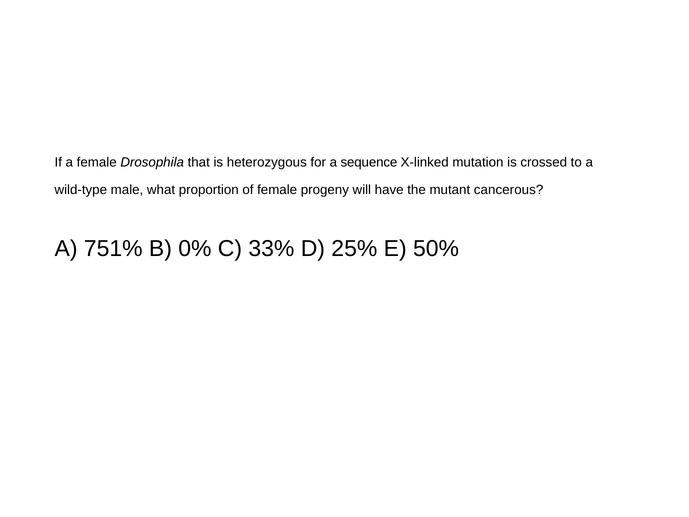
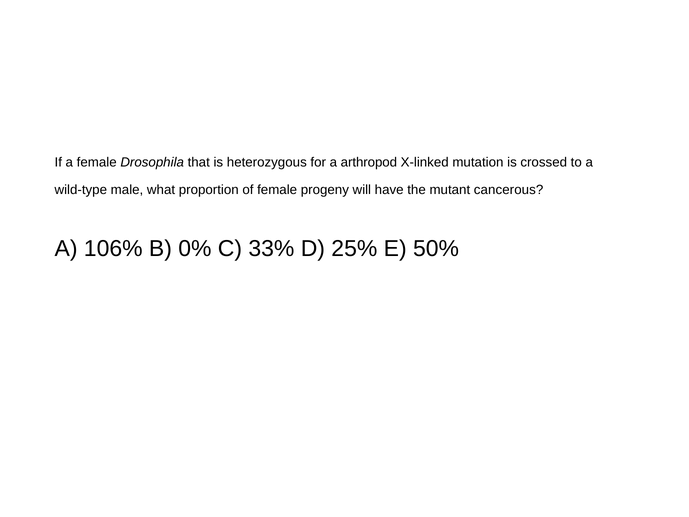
sequence: sequence -> arthropod (369, 162)
751%: 751% -> 106% (113, 249)
